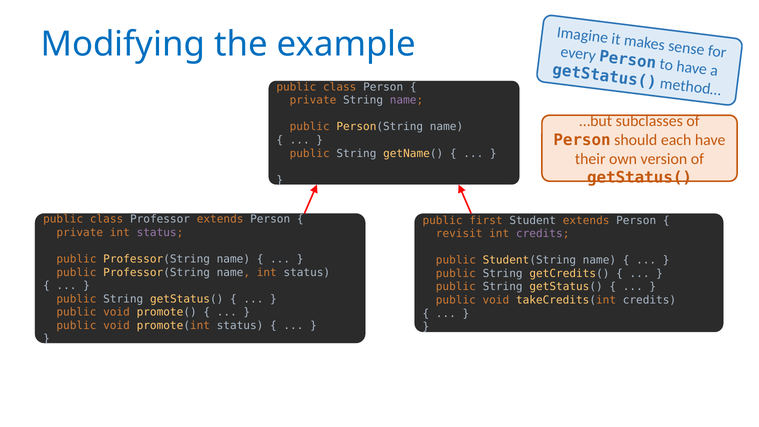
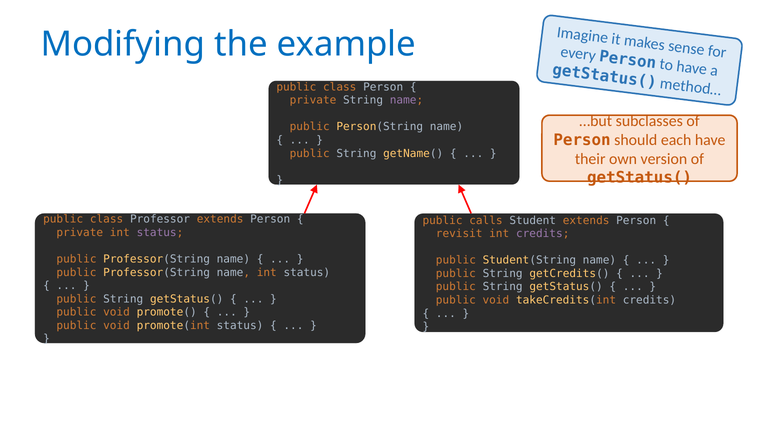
first: first -> calls (486, 220)
